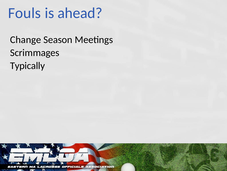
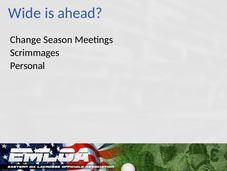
Fouls: Fouls -> Wide (24, 13)
Typically: Typically -> Personal (28, 65)
